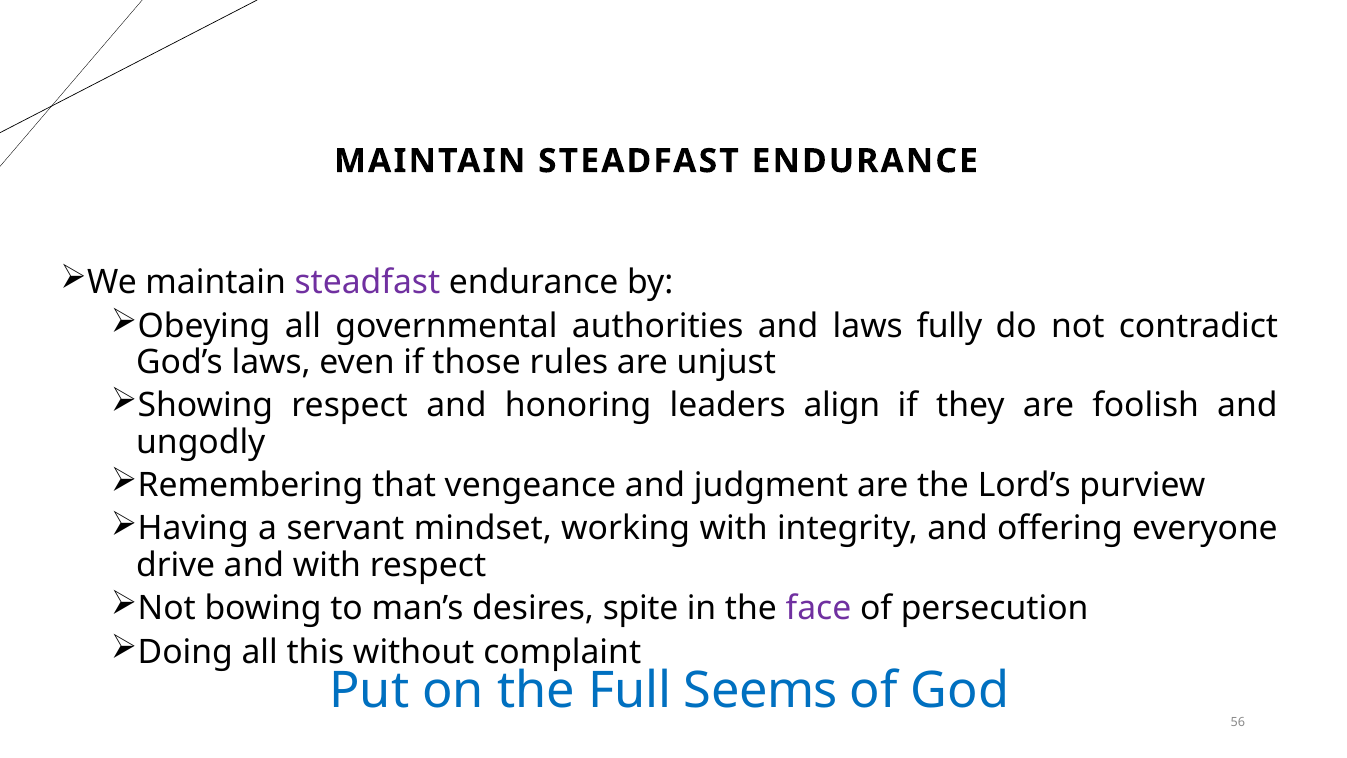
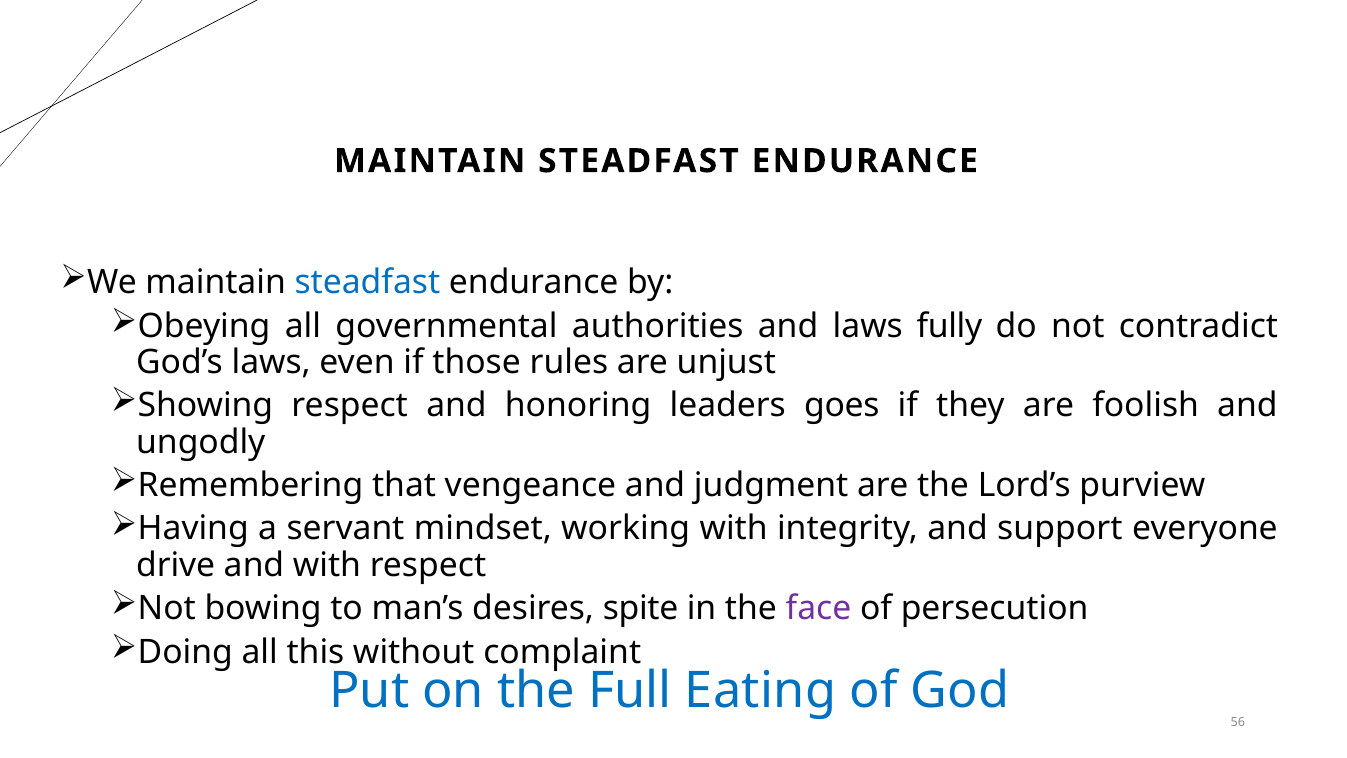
steadfast colour: purple -> blue (367, 283)
align: align -> goes (842, 406)
offering: offering -> support (1060, 529)
Seems: Seems -> Eating (761, 690)
